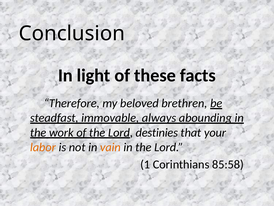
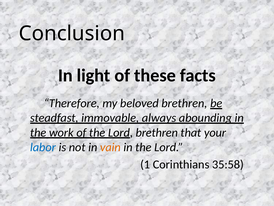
Lord destinies: destinies -> brethren (157, 132)
labor colour: orange -> blue (43, 147)
85:58: 85:58 -> 35:58 (228, 164)
